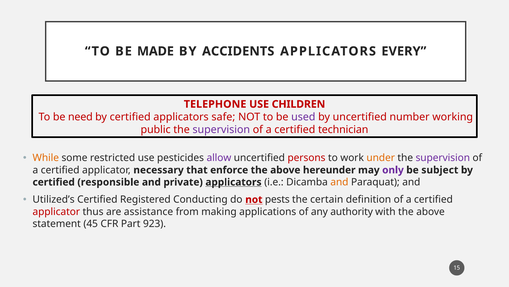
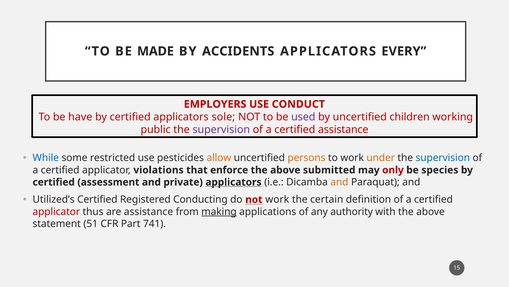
TELEPHONE: TELEPHONE -> EMPLOYERS (215, 104)
CHILDREN: CHILDREN -> CONDUCT (298, 104)
need: need -> have (80, 117)
safe: safe -> sole (223, 117)
number: number -> children (410, 117)
certified technician: technician -> assistance (343, 129)
While colour: orange -> blue (46, 158)
allow colour: purple -> orange (219, 158)
persons colour: red -> orange (307, 158)
supervision colour: purple -> blue (443, 158)
necessary: necessary -> violations (159, 170)
hereunder: hereunder -> submitted (329, 170)
only colour: purple -> red (393, 170)
subject: subject -> species (440, 170)
responsible: responsible -> assessment (108, 182)
not pests: pests -> work (277, 199)
making underline: none -> present (219, 211)
45: 45 -> 51 (91, 223)
923: 923 -> 741 (155, 223)
